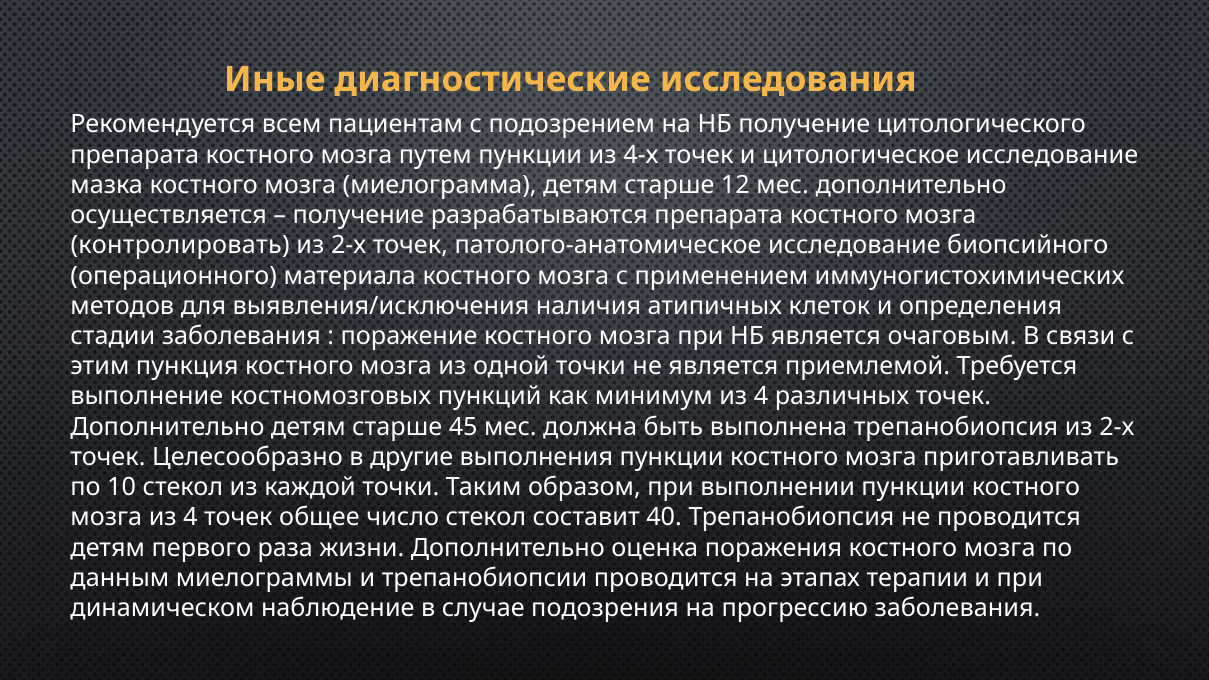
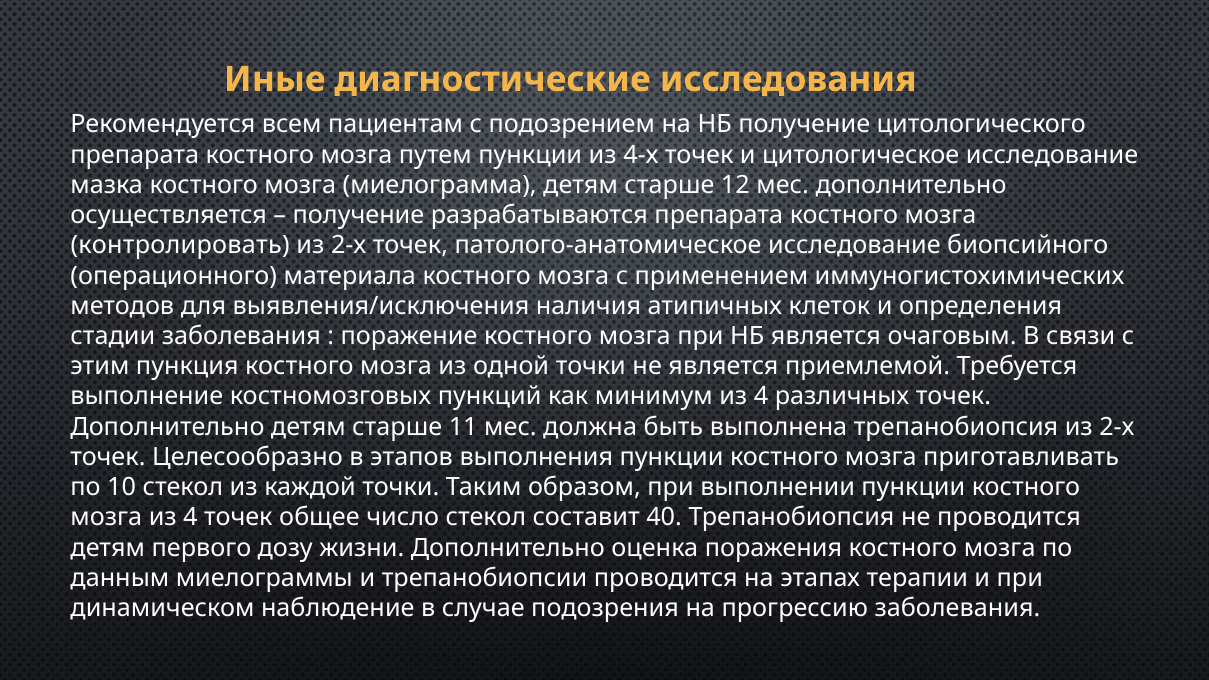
45: 45 -> 11 (463, 427)
другие: другие -> этапов (412, 457)
раза: раза -> дозу (285, 548)
